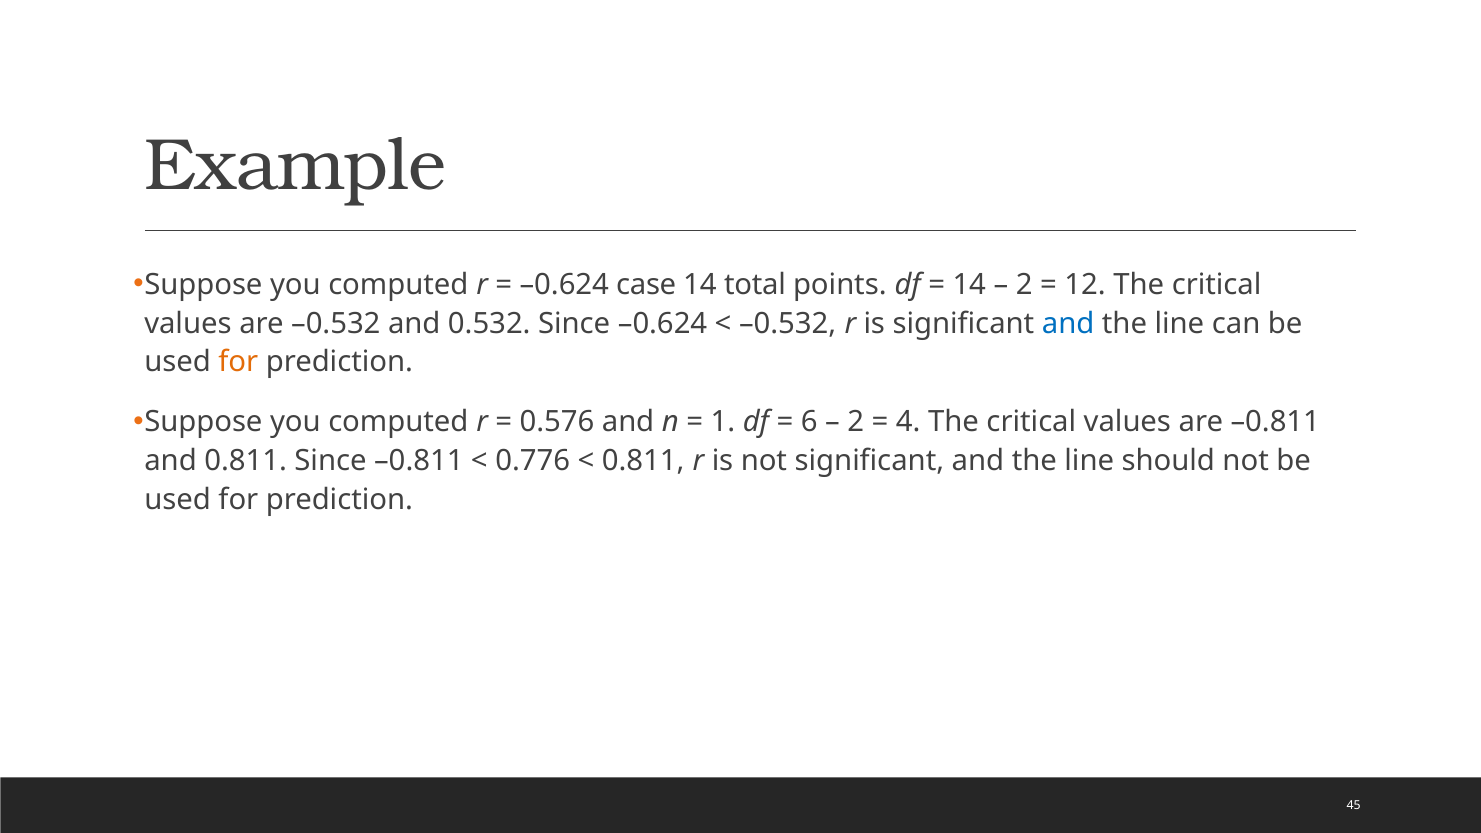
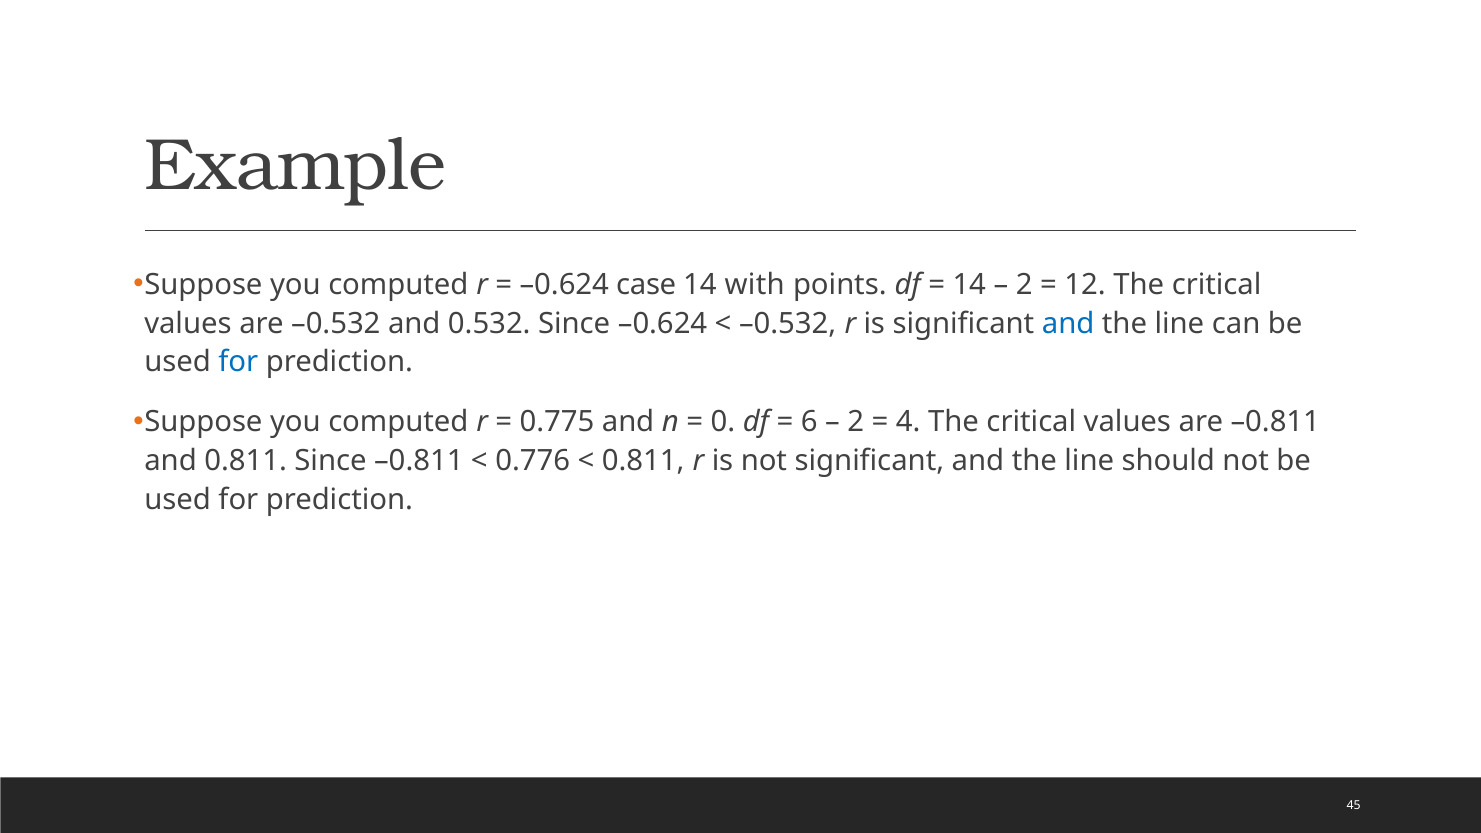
total: total -> with (755, 285)
for colour: orange -> blue (238, 362)
0.576: 0.576 -> 0.775 (557, 422)
1: 1 -> 0 (723, 422)
